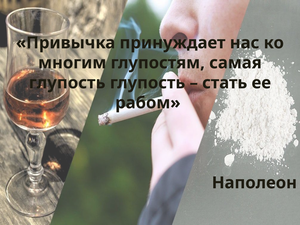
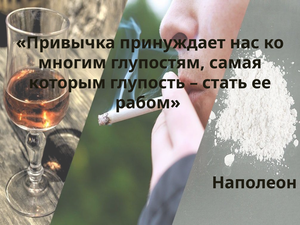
глупость: глупость -> которым (67, 83)
